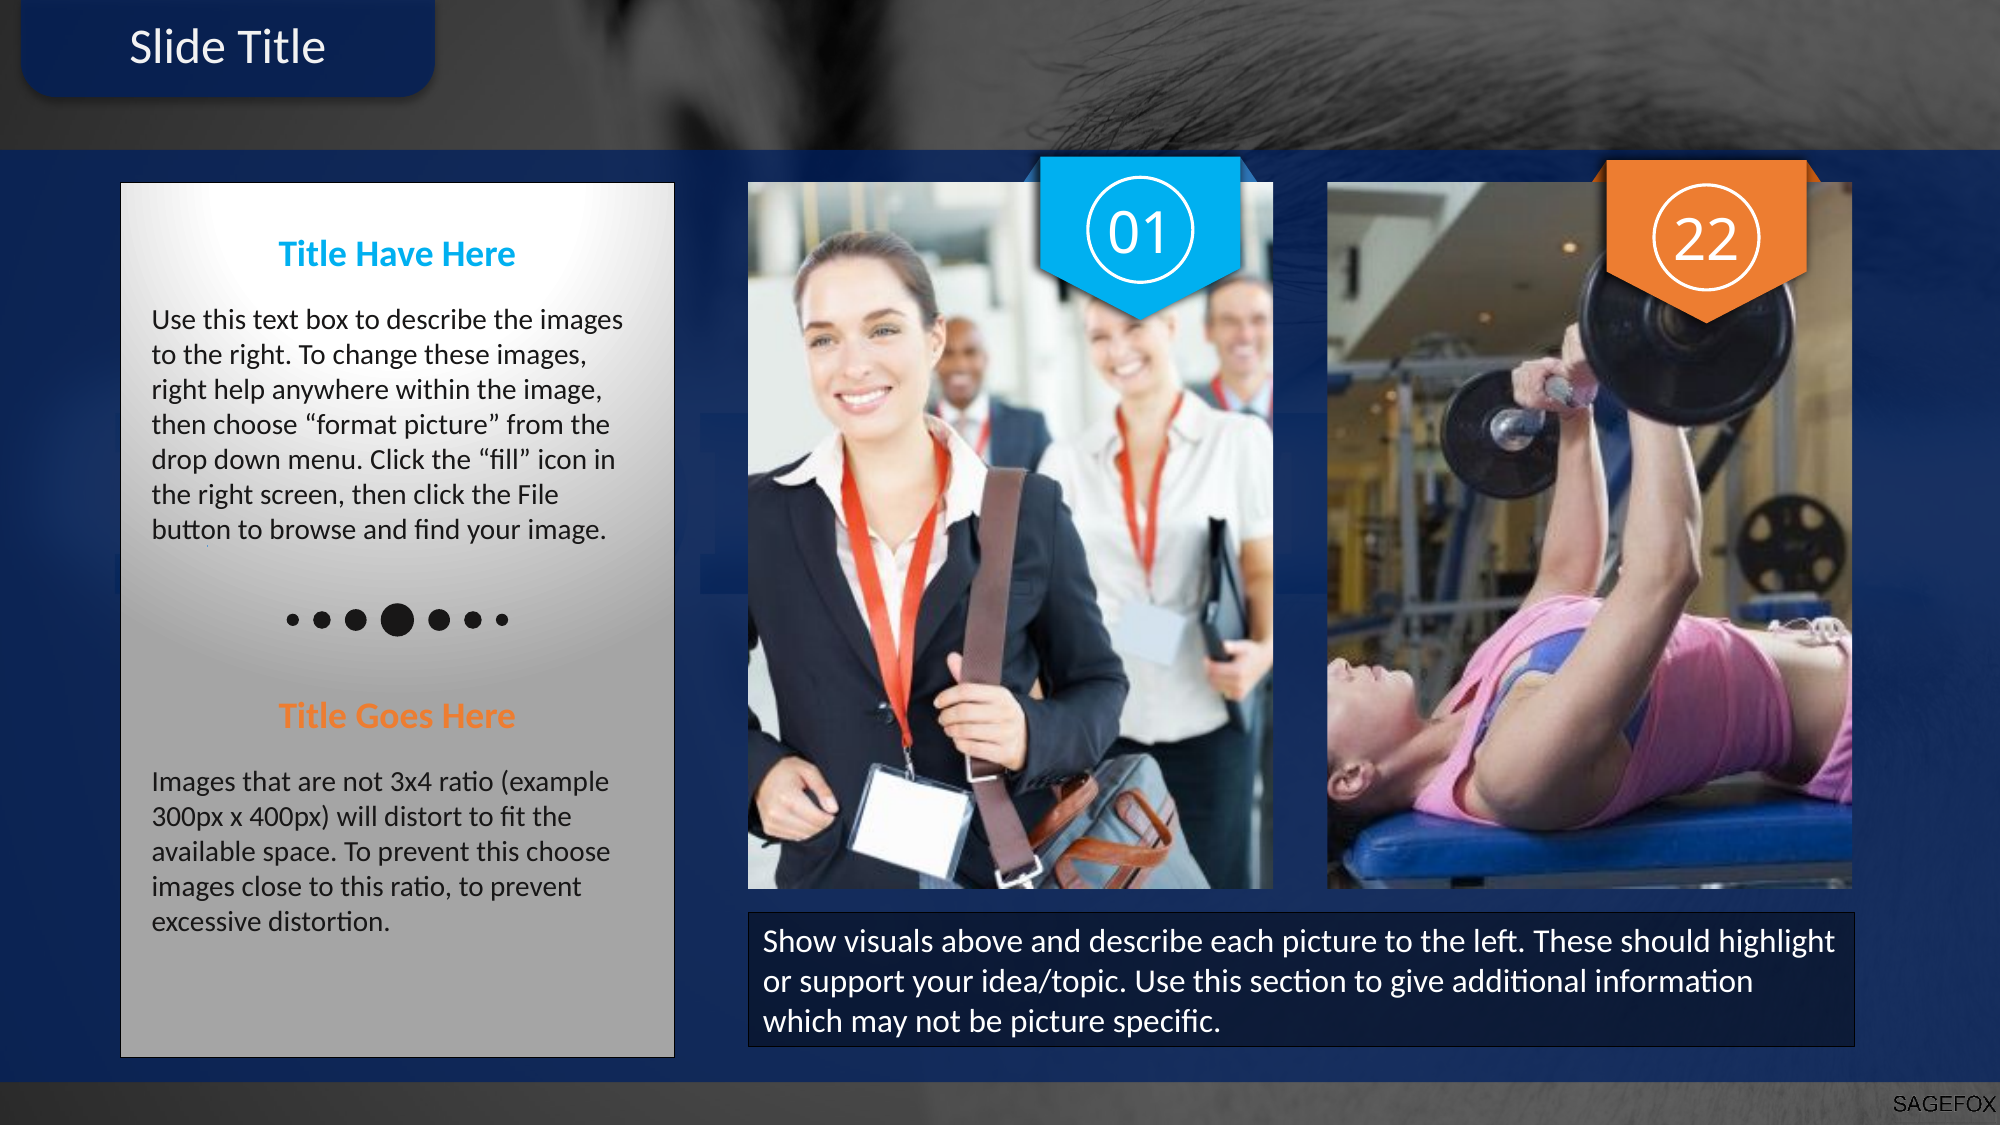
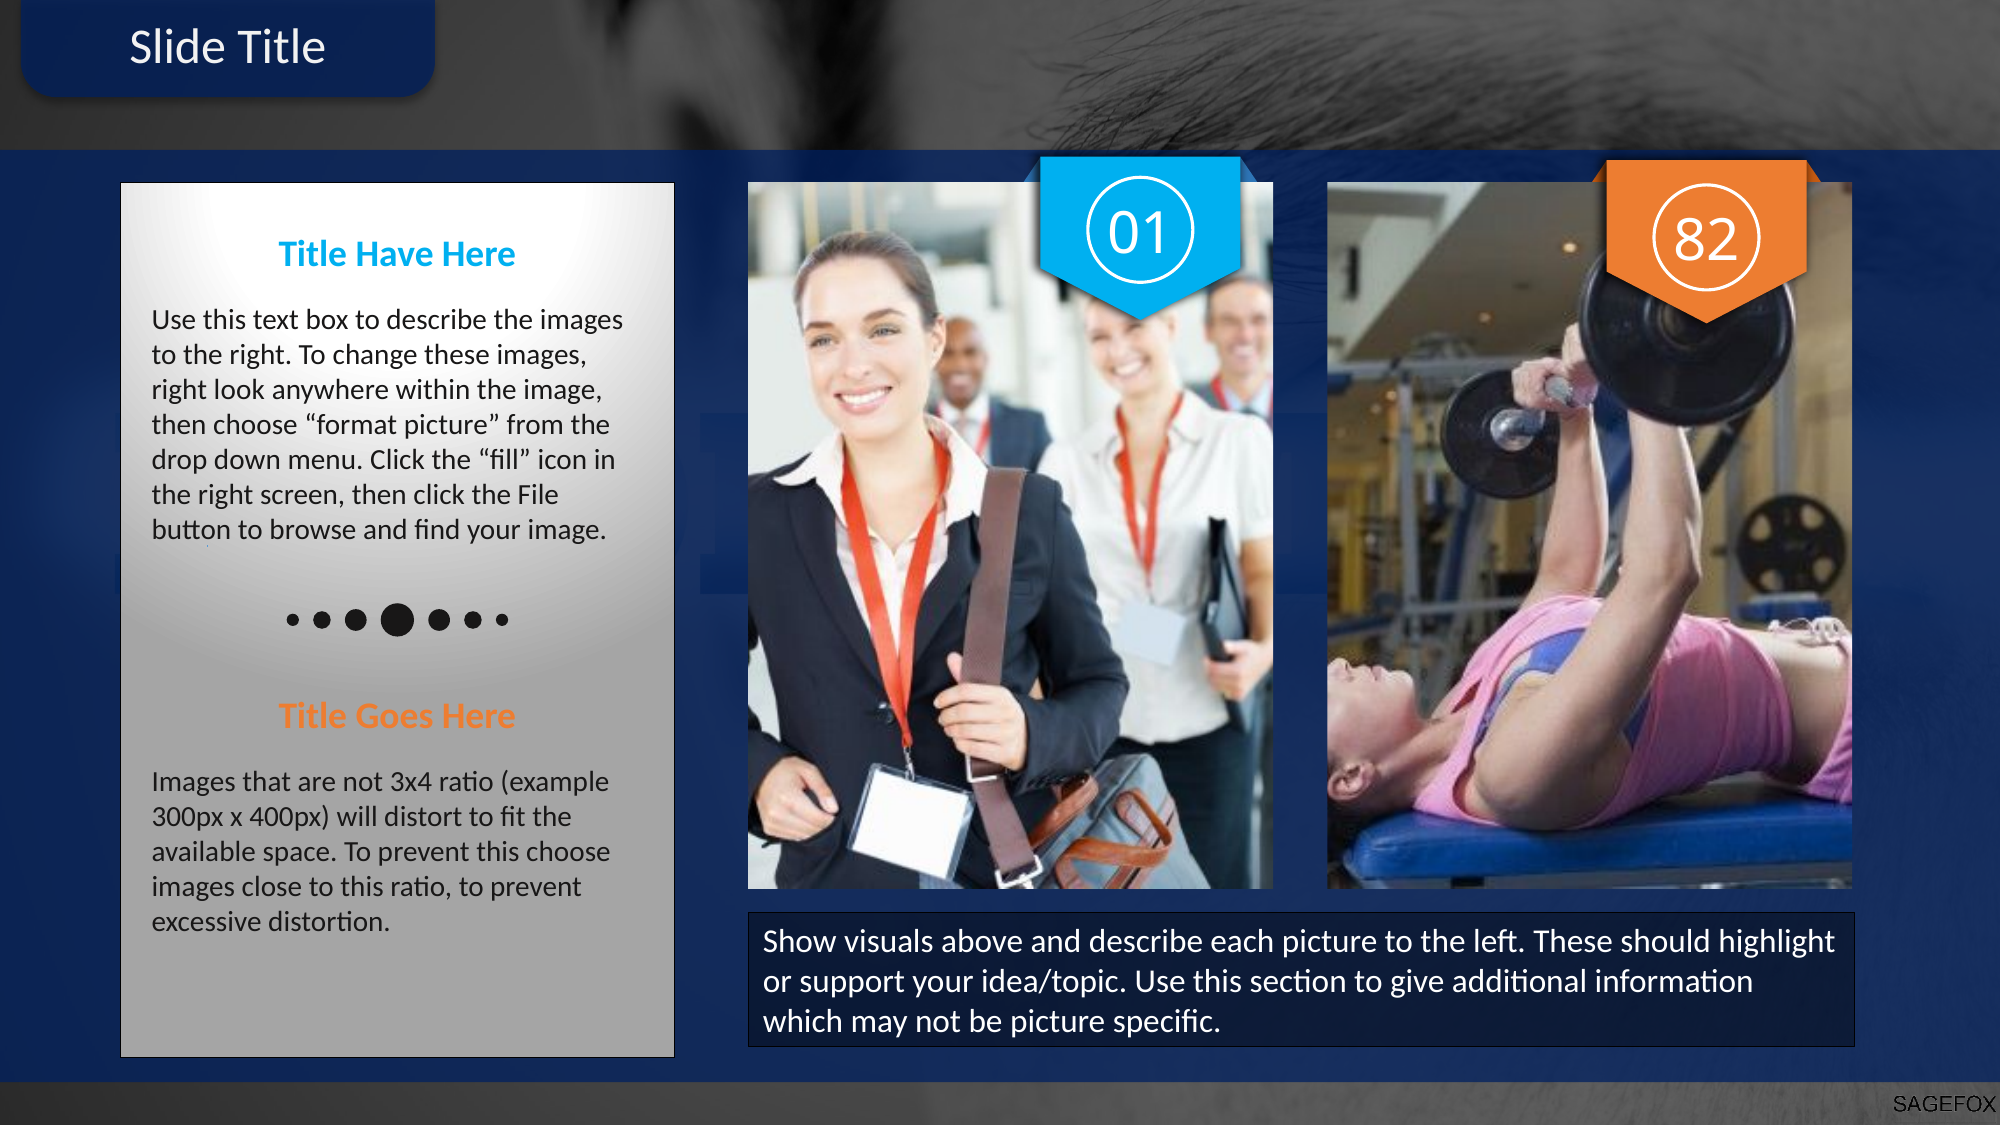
22: 22 -> 82 (1707, 241)
help: help -> look (239, 390)
